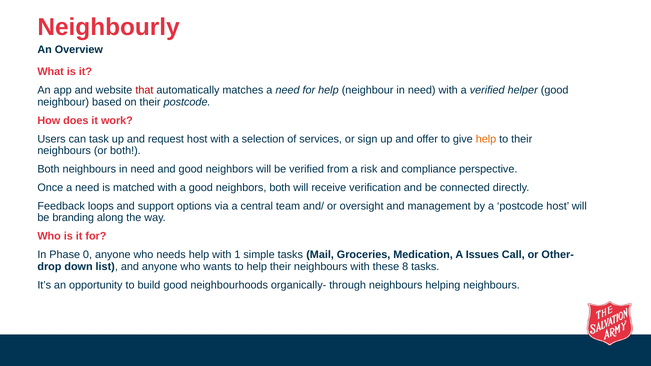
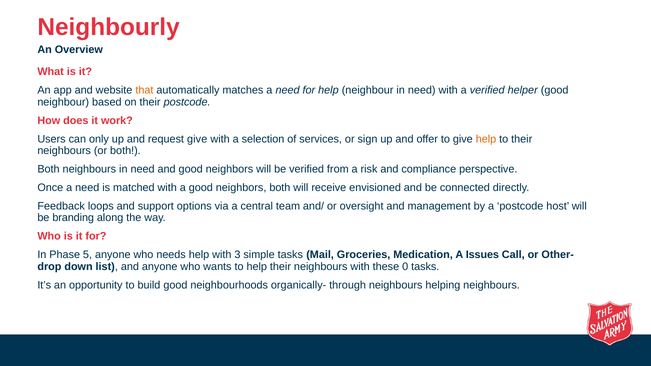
that colour: red -> orange (144, 90)
task: task -> only (99, 139)
request host: host -> give (197, 139)
verification: verification -> envisioned (375, 188)
0: 0 -> 5 (88, 255)
with 1: 1 -> 3 (237, 255)
8: 8 -> 0 (405, 267)
